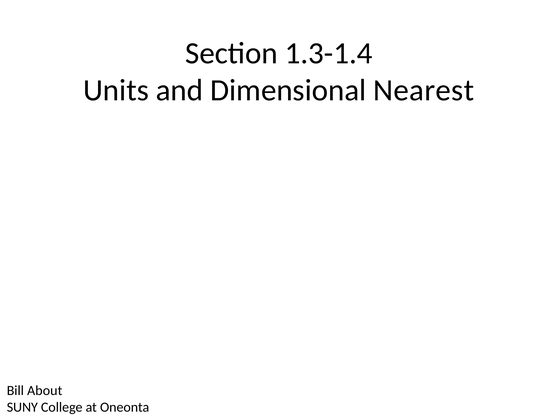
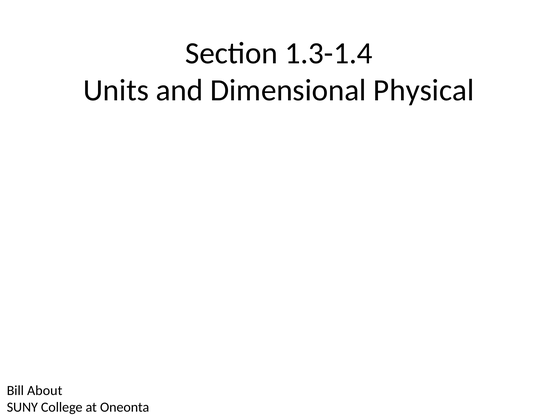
Nearest: Nearest -> Physical (424, 90)
